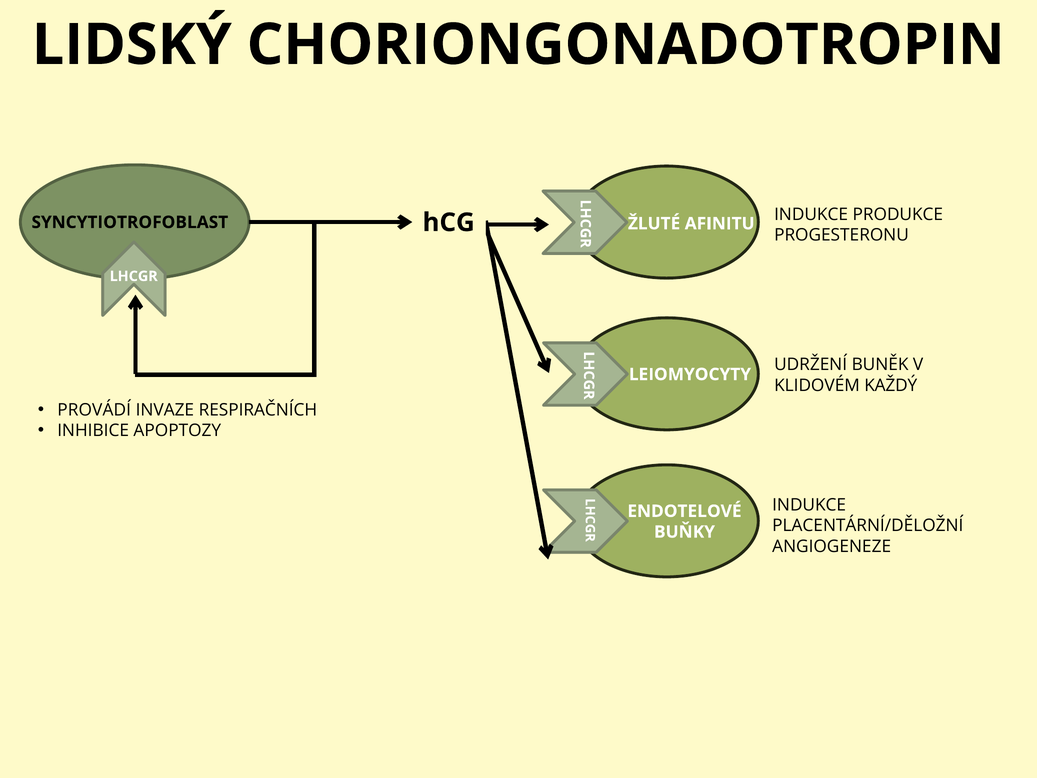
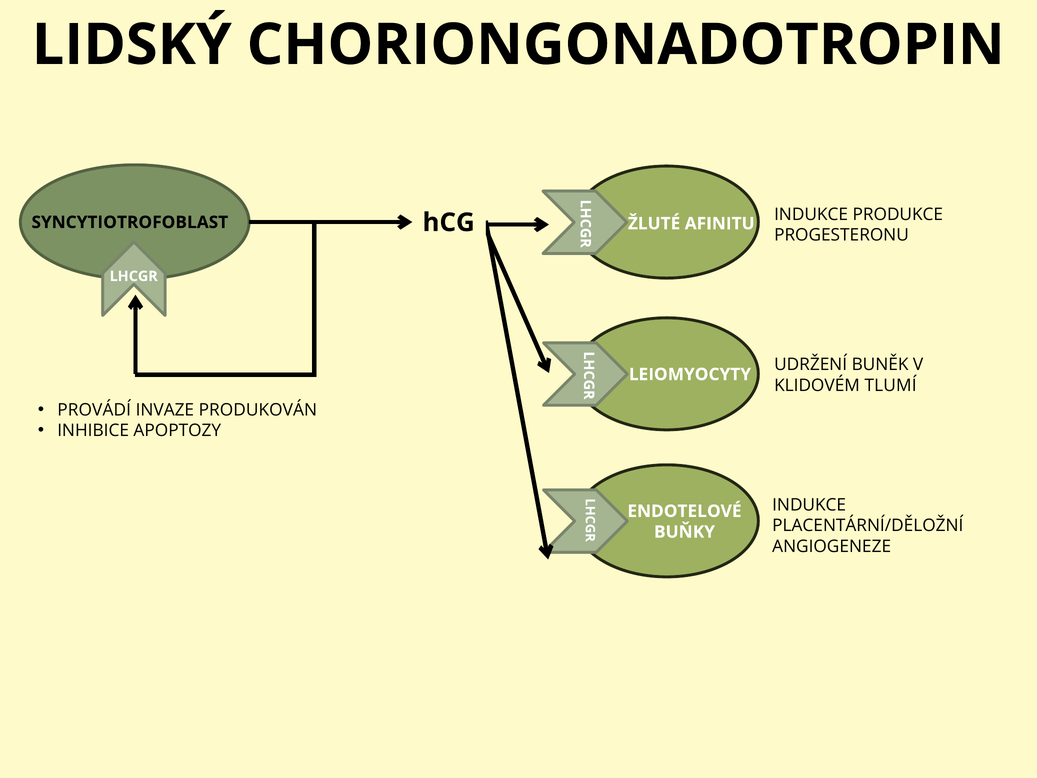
KAŽDÝ: KAŽDÝ -> TLUMÍ (891, 385)
RESPIRAČNÍCH: RESPIRAČNÍCH -> PRODUKOVÁN (258, 410)
